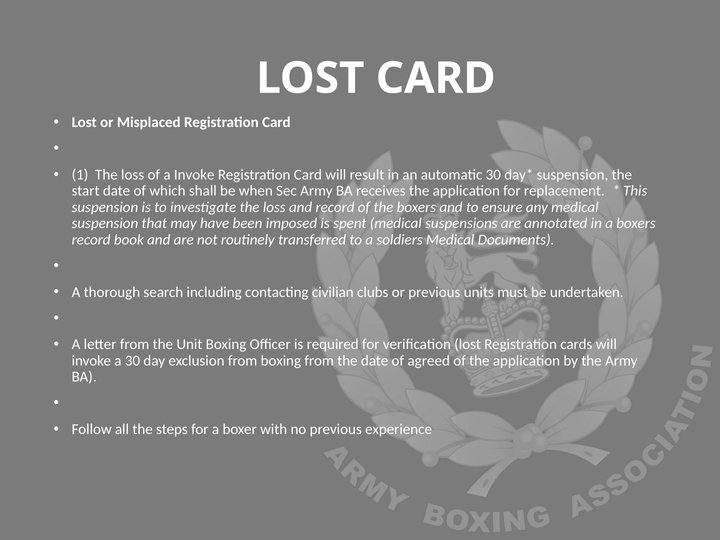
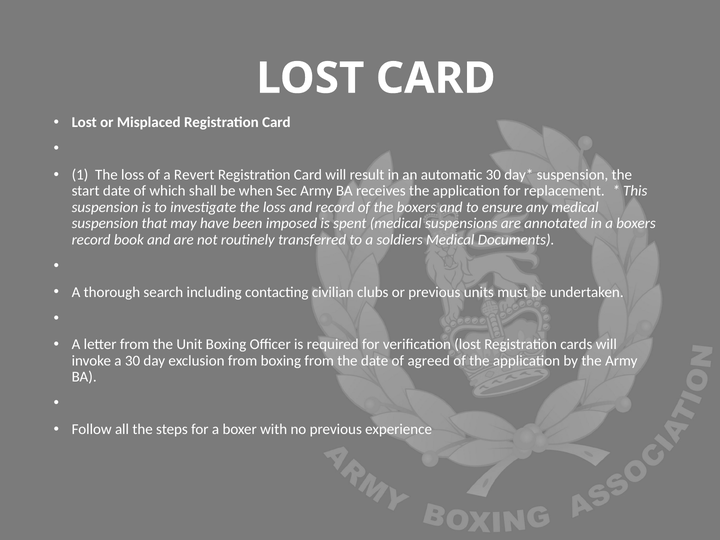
a Invoke: Invoke -> Revert (194, 175)
